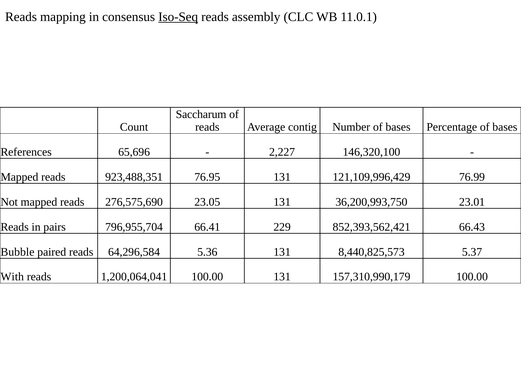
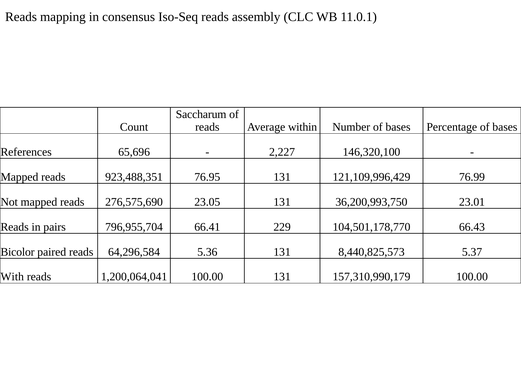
Iso-Seq underline: present -> none (178, 17)
contig: contig -> within (303, 127)
852,393,562,421: 852,393,562,421 -> 104,501,178,770 (372, 227)
Bubble: Bubble -> Bicolor (18, 252)
